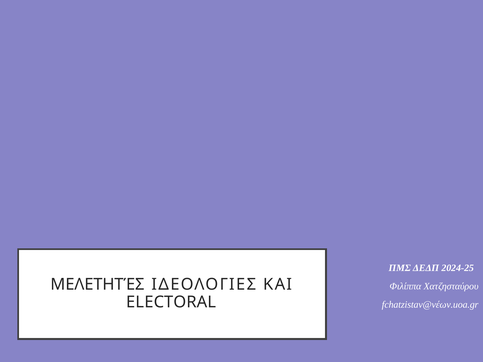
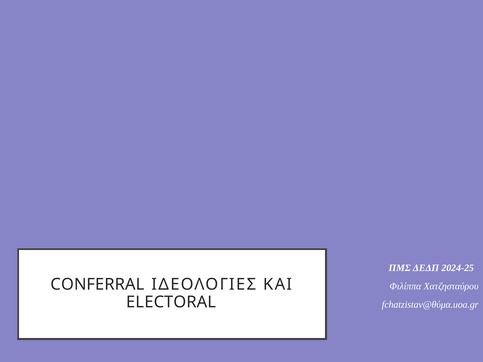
ΜΕΛΕΤΗΤΈΣ: ΜΕΛΕΤΗΤΈΣ -> CONFERRAL (98, 285)
fchatzistav@νέων.uoa.gr: fchatzistav@νέων.uoa.gr -> fchatzistav@θύμα.uoa.gr (430, 305)
